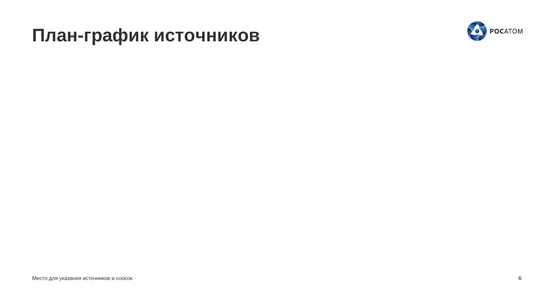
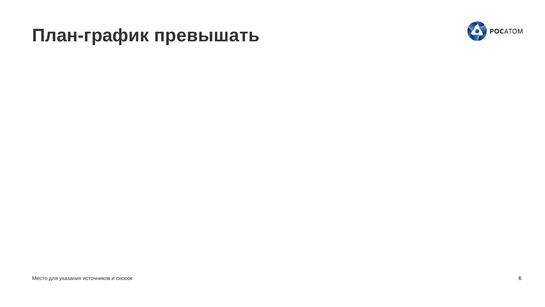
План-график источников: источников -> превышать (207, 35)
